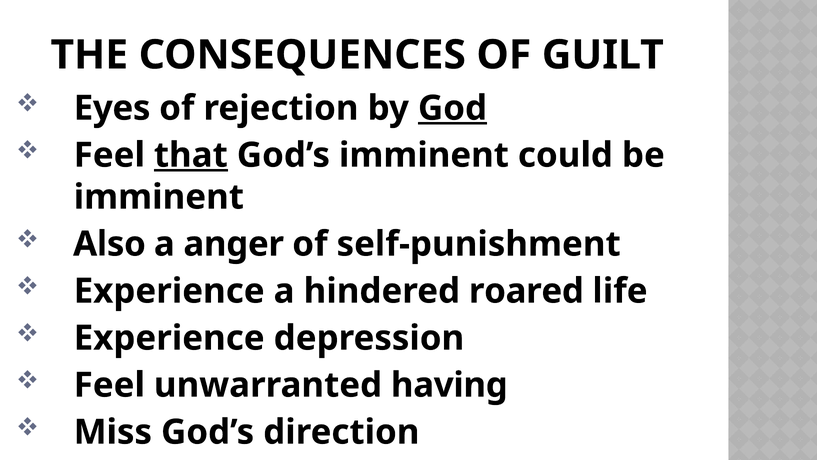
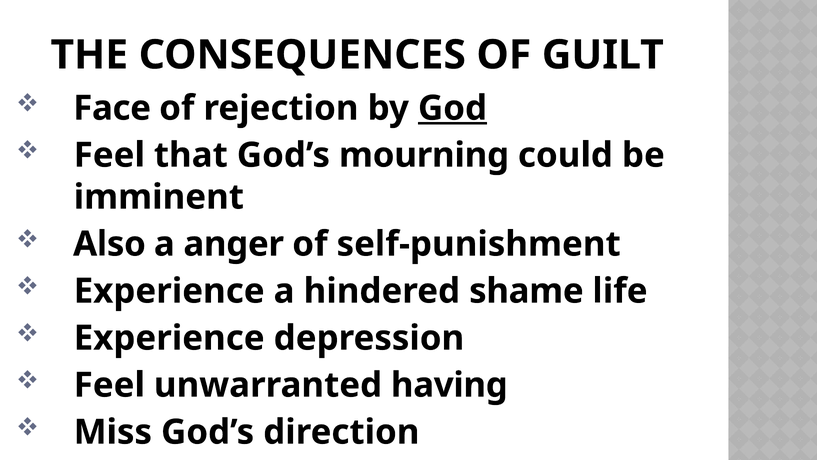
Eyes: Eyes -> Face (112, 108)
that underline: present -> none (191, 155)
God’s imminent: imminent -> mourning (424, 155)
roared: roared -> shame (526, 291)
